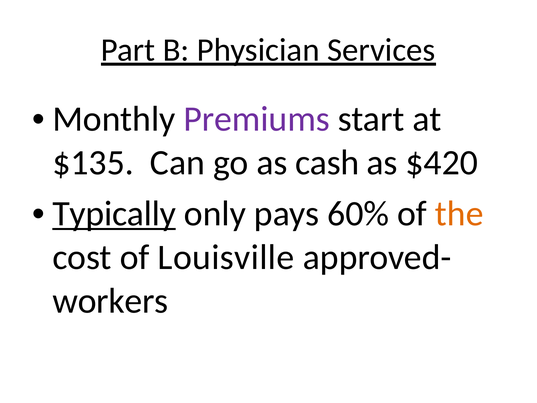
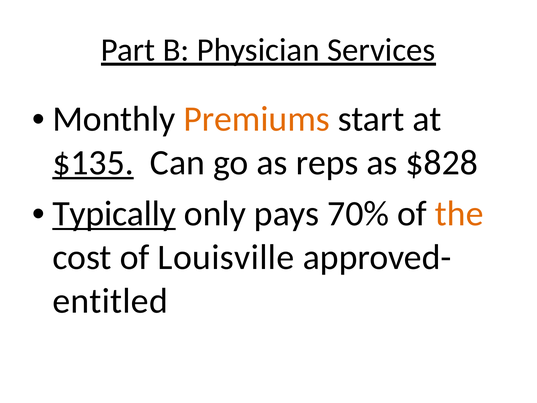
Premiums colour: purple -> orange (257, 119)
$135 underline: none -> present (93, 163)
cash: cash -> reps (327, 163)
$420: $420 -> $828 (442, 163)
60%: 60% -> 70% (358, 213)
workers: workers -> entitled (110, 301)
